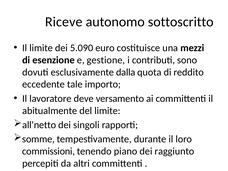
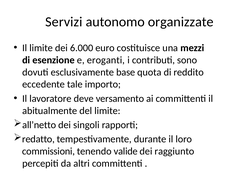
Riceve: Riceve -> Servizi (64, 22)
sottoscritto: sottoscritto -> organizzate (181, 22)
5.090: 5.090 -> 6.000 (82, 48)
gestione: gestione -> eroganti (106, 60)
dalla: dalla -> base (126, 72)
somme: somme -> redatto (38, 139)
piano: piano -> valide (126, 151)
